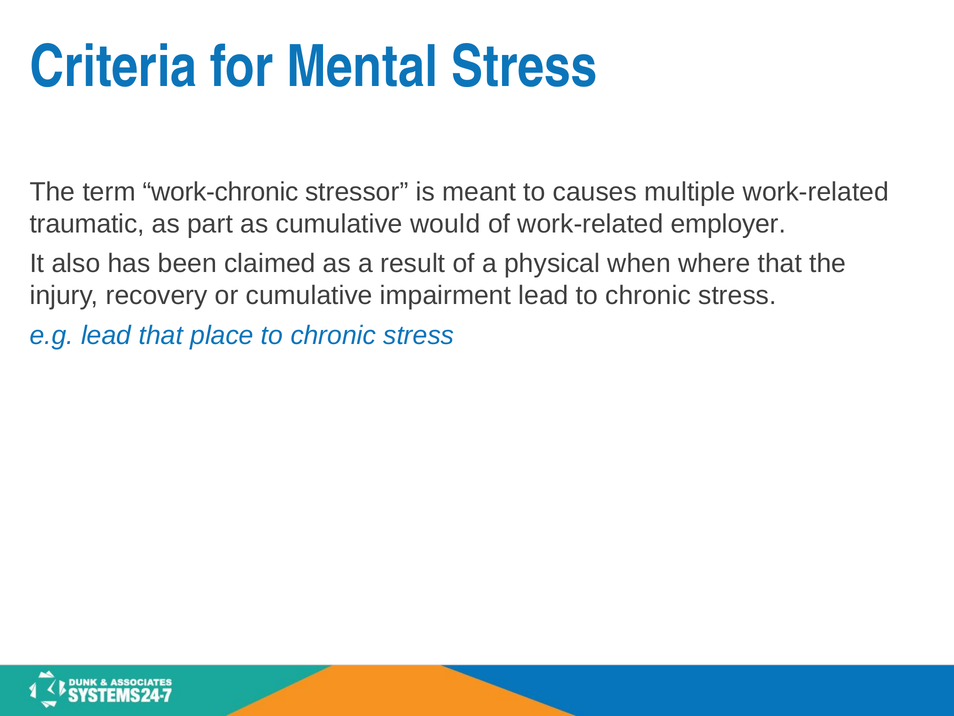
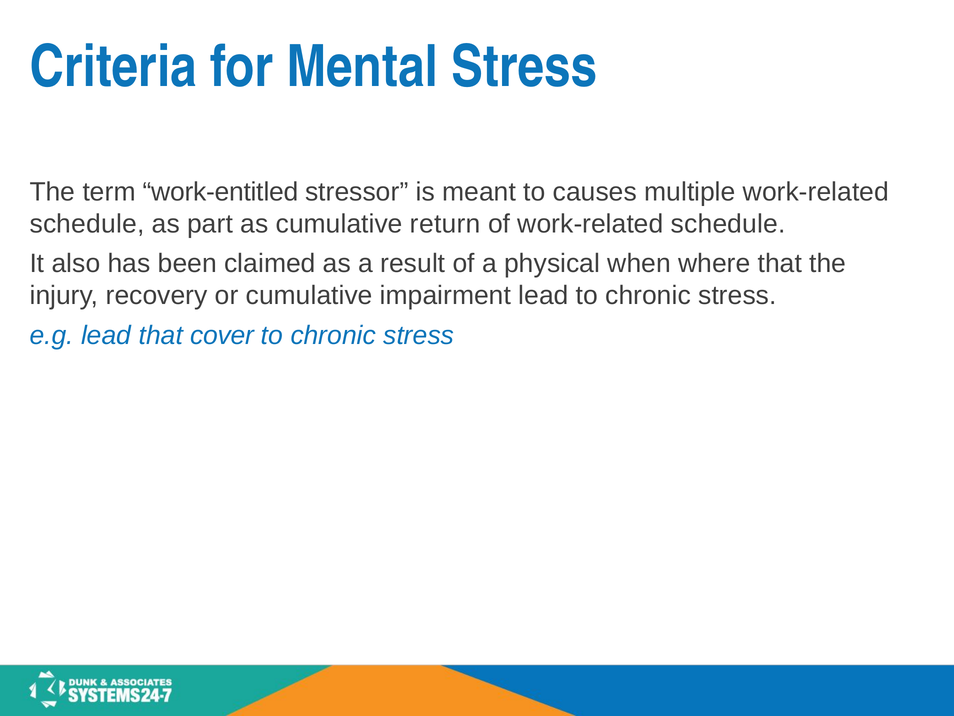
work-chronic: work-chronic -> work-entitled (221, 192)
traumatic: traumatic -> schedule (87, 224)
would: would -> return (445, 224)
of work-related employer: employer -> schedule (728, 224)
place: place -> cover (222, 335)
